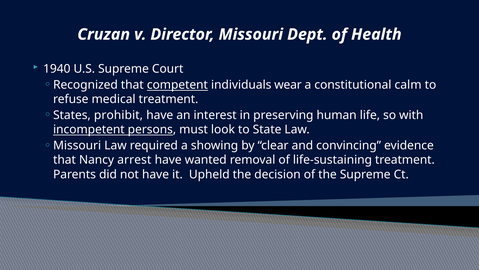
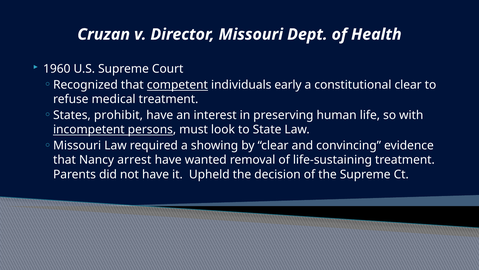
1940: 1940 -> 1960 (57, 69)
wear: wear -> early (288, 85)
constitutional calm: calm -> clear (408, 85)
